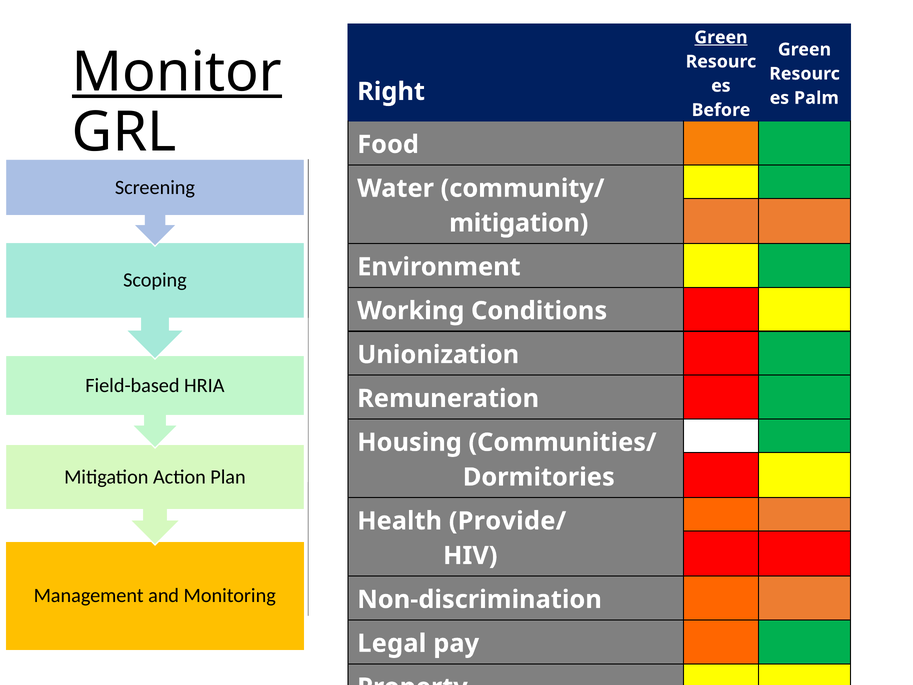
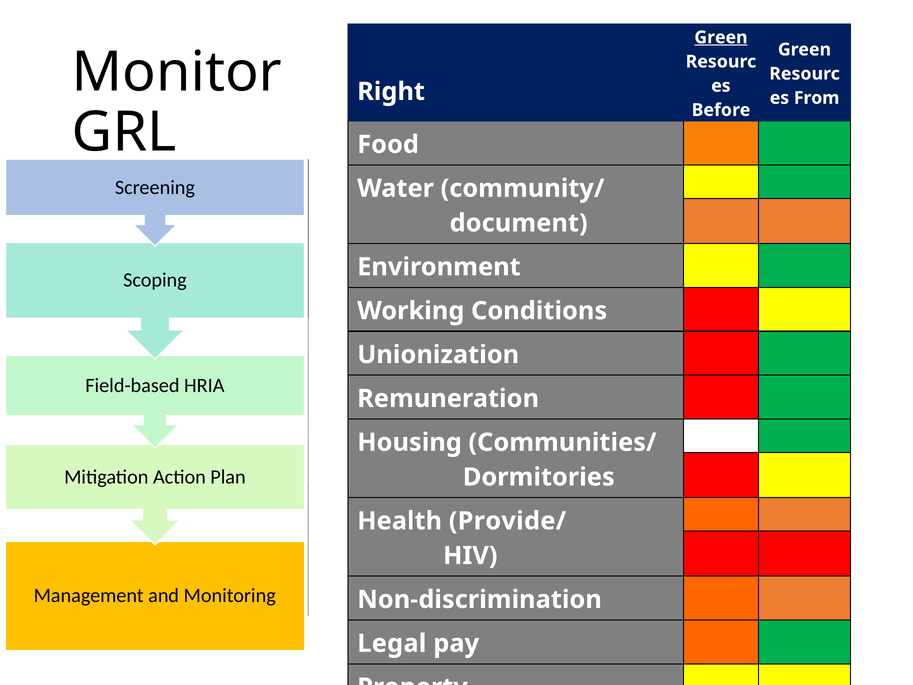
Monitor underline: present -> none (177, 72)
Palm: Palm -> From (817, 98)
mitigation: mitigation -> document (519, 223)
